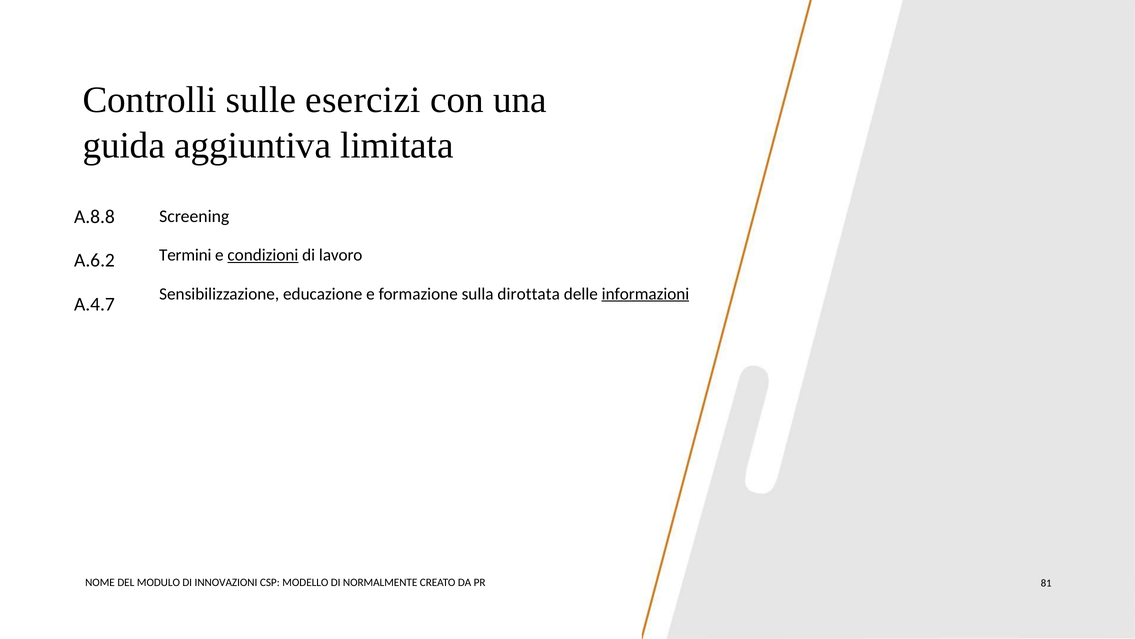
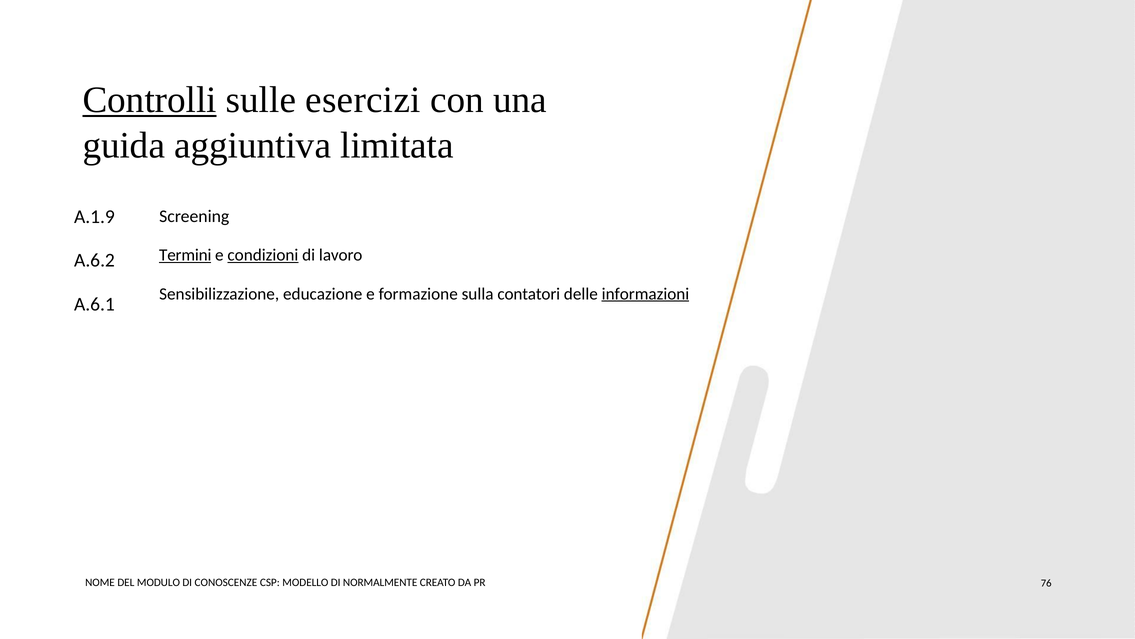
Controlli underline: none -> present (150, 100)
A.8.8: A.8.8 -> A.1.9 (94, 216)
Termini underline: none -> present (185, 255)
dirottata: dirottata -> contatori (529, 294)
A.4.7: A.4.7 -> A.6.1 (94, 304)
INNOVAZIONI: INNOVAZIONI -> CONOSCENZE (226, 582)
81: 81 -> 76 (1046, 582)
